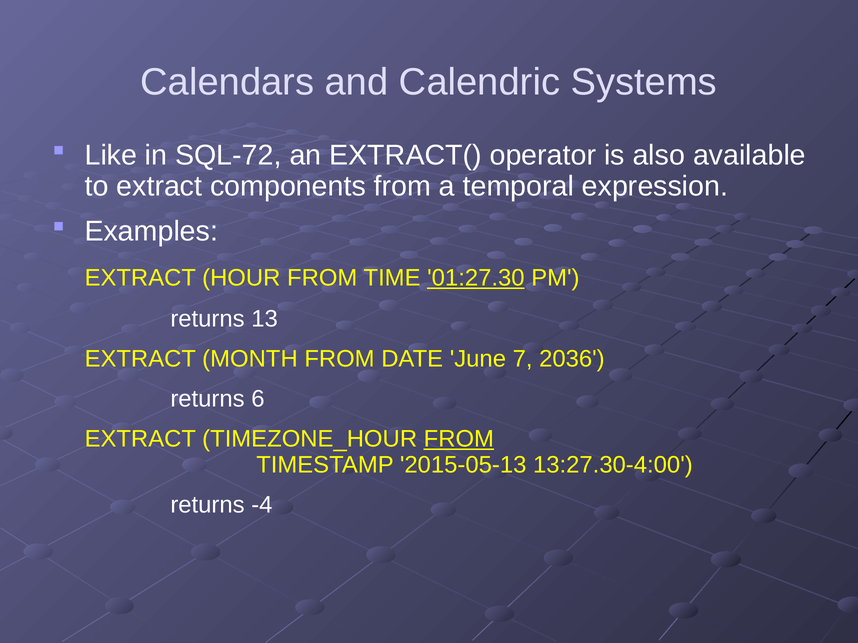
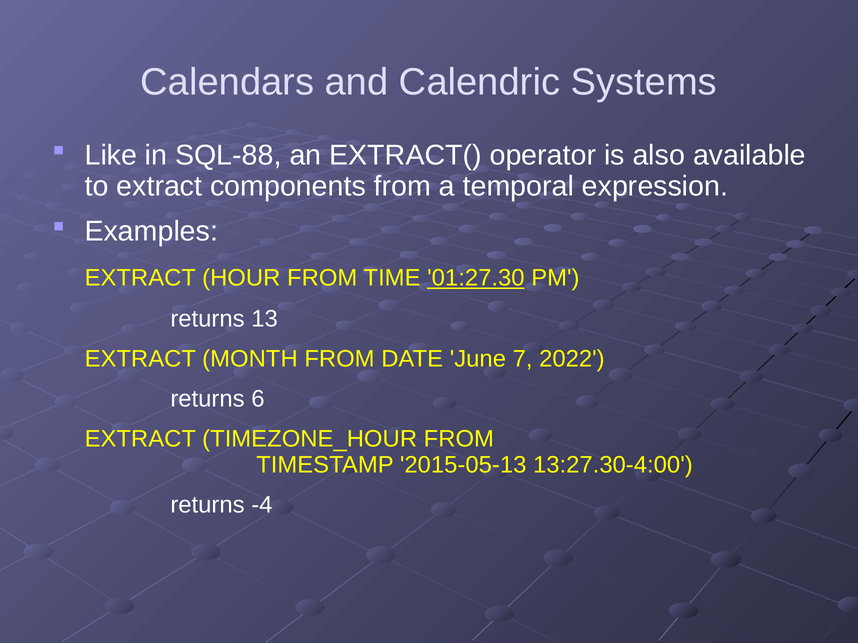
SQL-72: SQL-72 -> SQL-88 (228, 156)
2036: 2036 -> 2022 (572, 359)
FROM underline: present -> none (459, 439)
